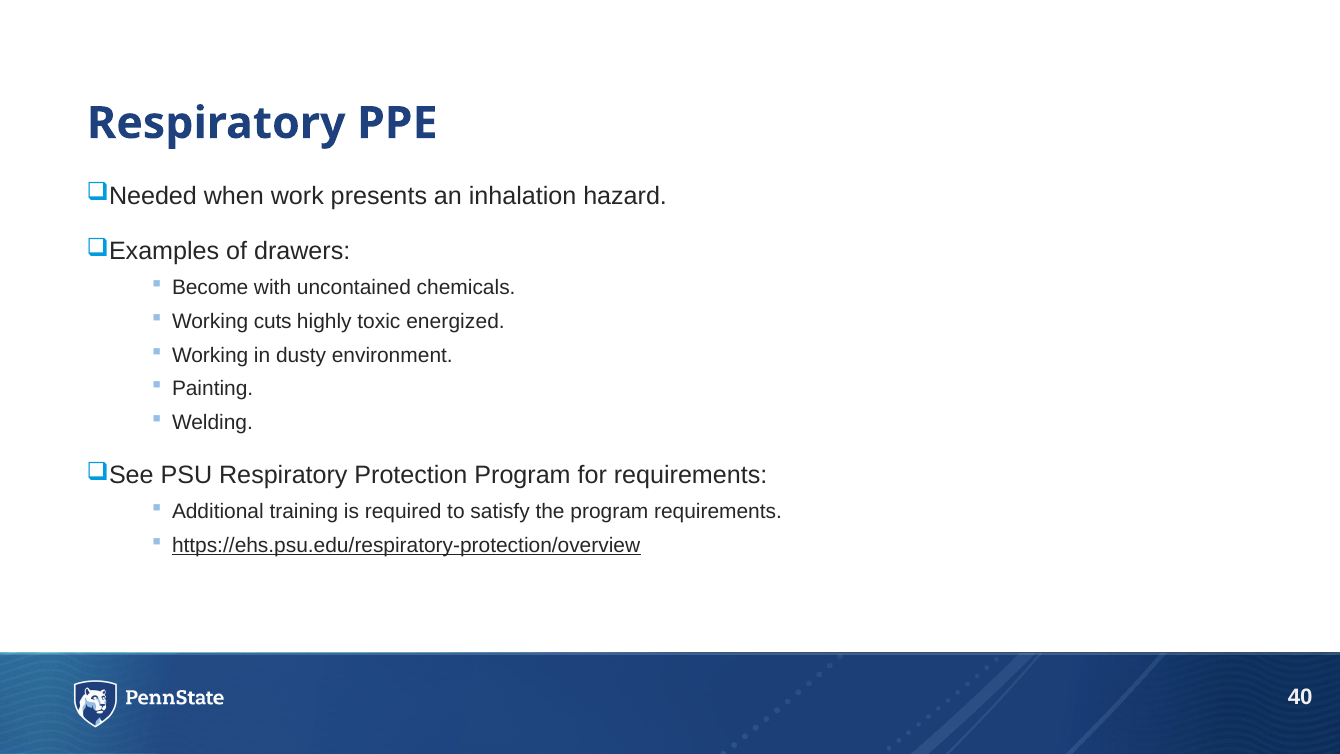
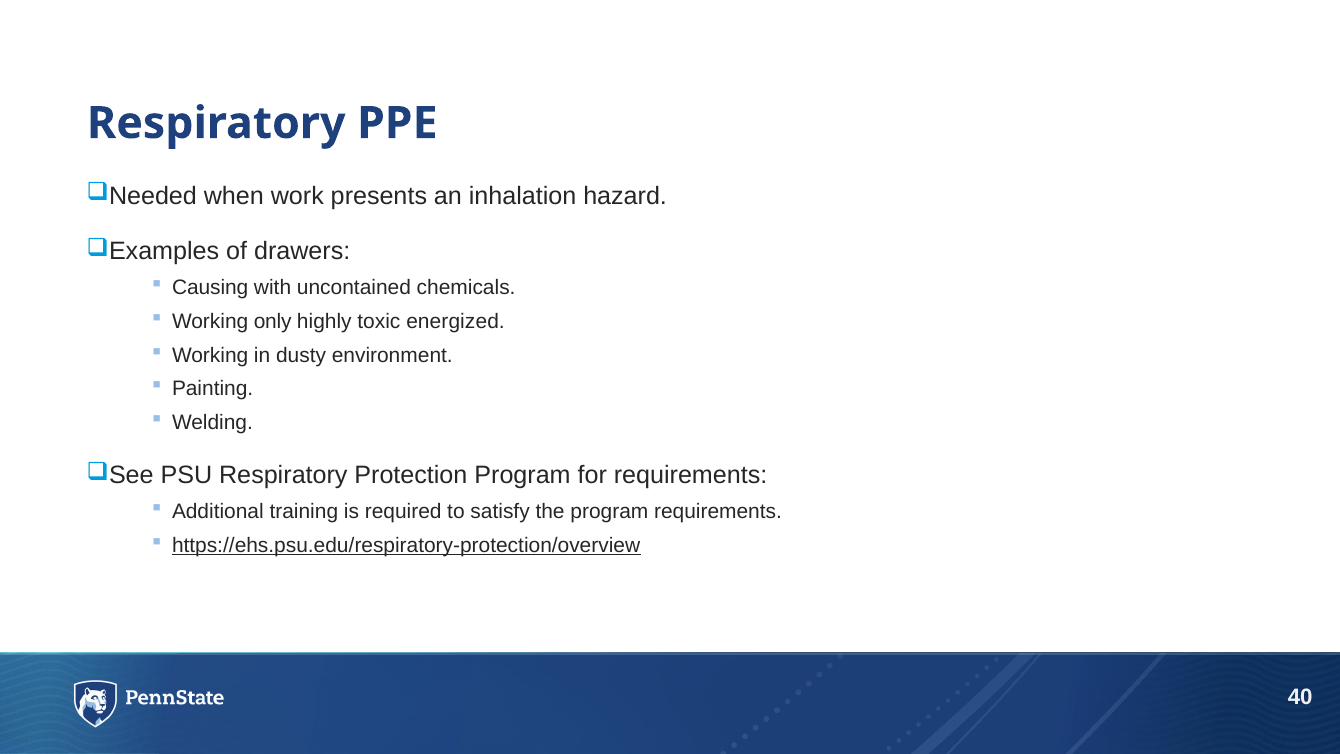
Become: Become -> Causing (210, 287)
cuts: cuts -> only (273, 321)
